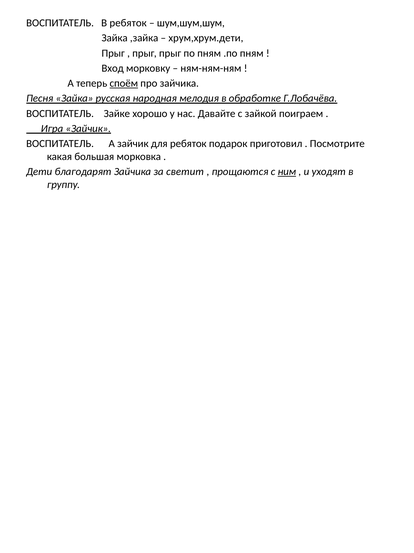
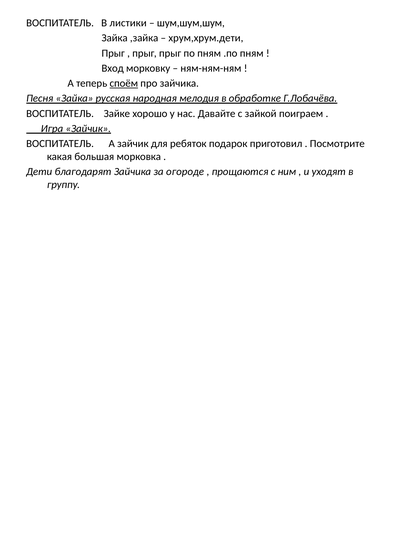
В ребяток: ребяток -> листики (128, 23)
светит: светит -> огороде (185, 171)
ним underline: present -> none (287, 171)
